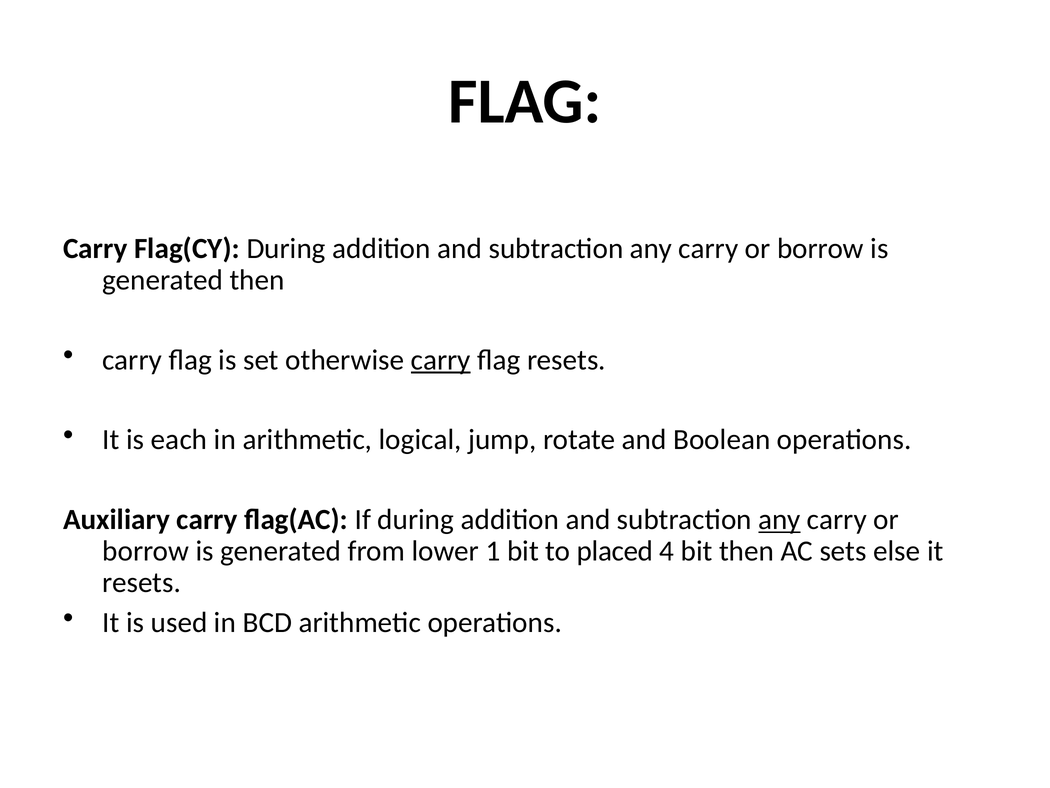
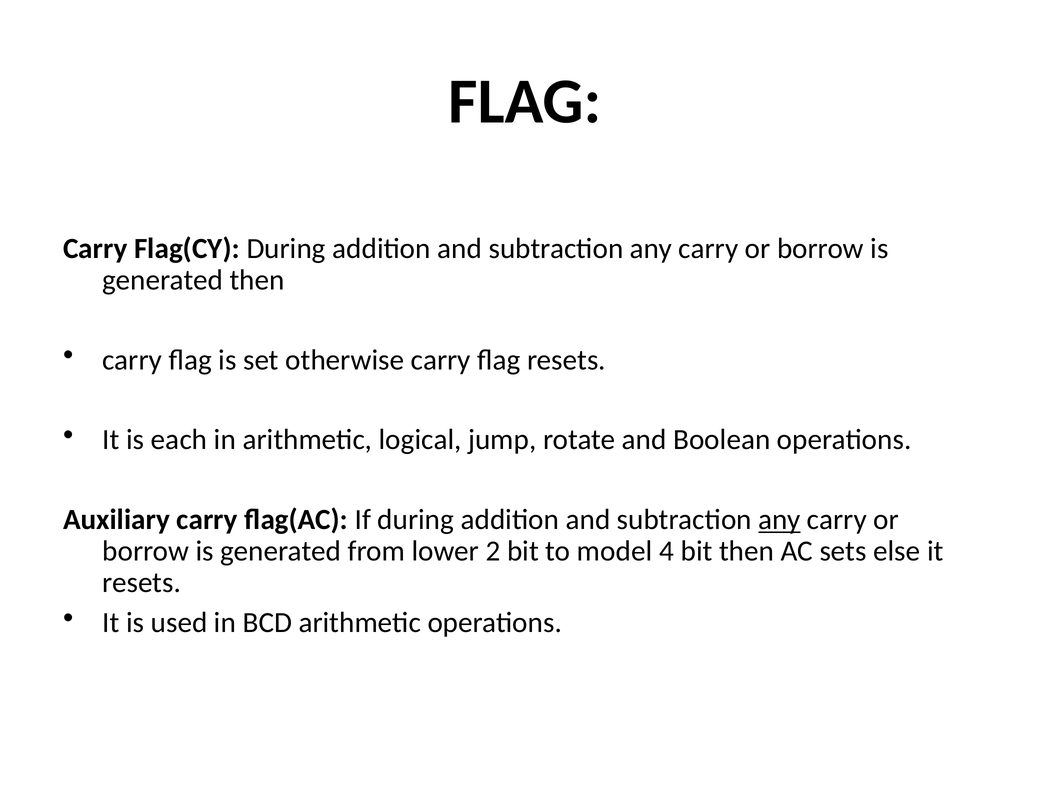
carry underline: present -> none (441, 360)
1: 1 -> 2 (493, 551)
placed: placed -> model (615, 551)
